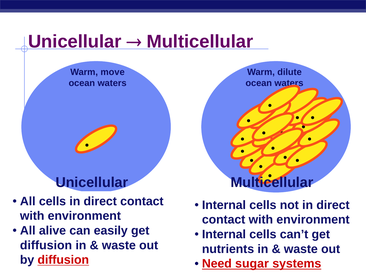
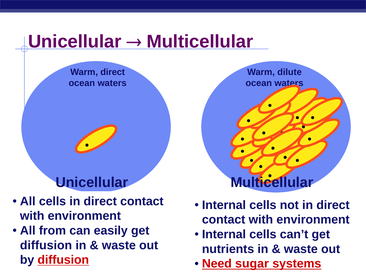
Warm move: move -> direct (113, 72)
alive: alive -> from (52, 230)
